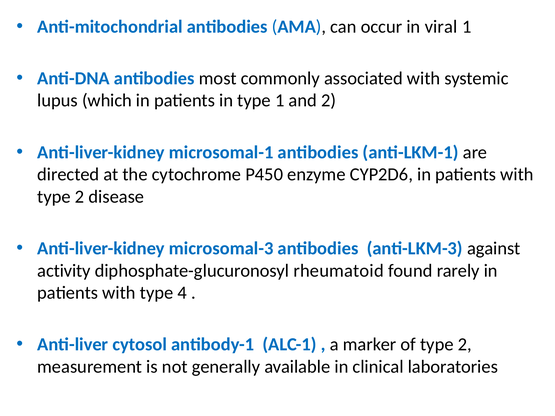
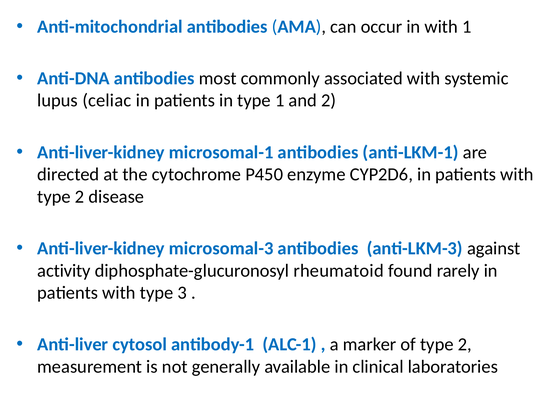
in viral: viral -> with (441, 27)
which: which -> celiac (107, 101)
4: 4 -> 3 (182, 293)
